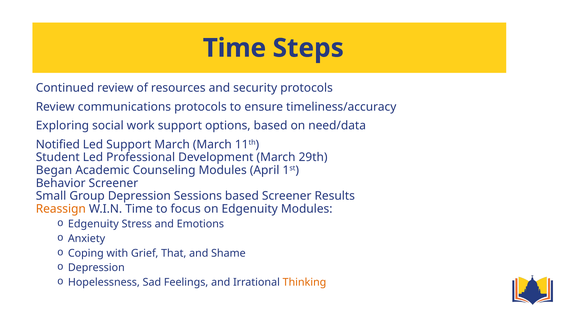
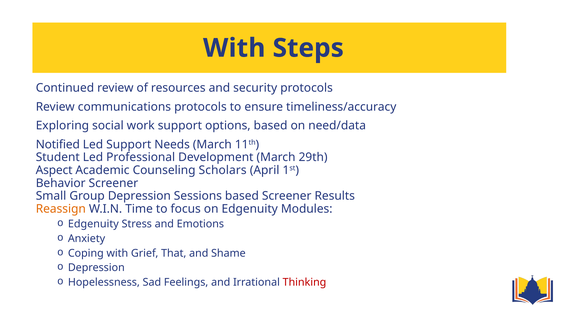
Time: Time -> With (234, 48)
Support March: March -> Needs (172, 144)
Began: Began -> Aspect (54, 170)
Counseling Modules: Modules -> Scholars (223, 170)
Thinking colour: orange -> red (304, 282)
